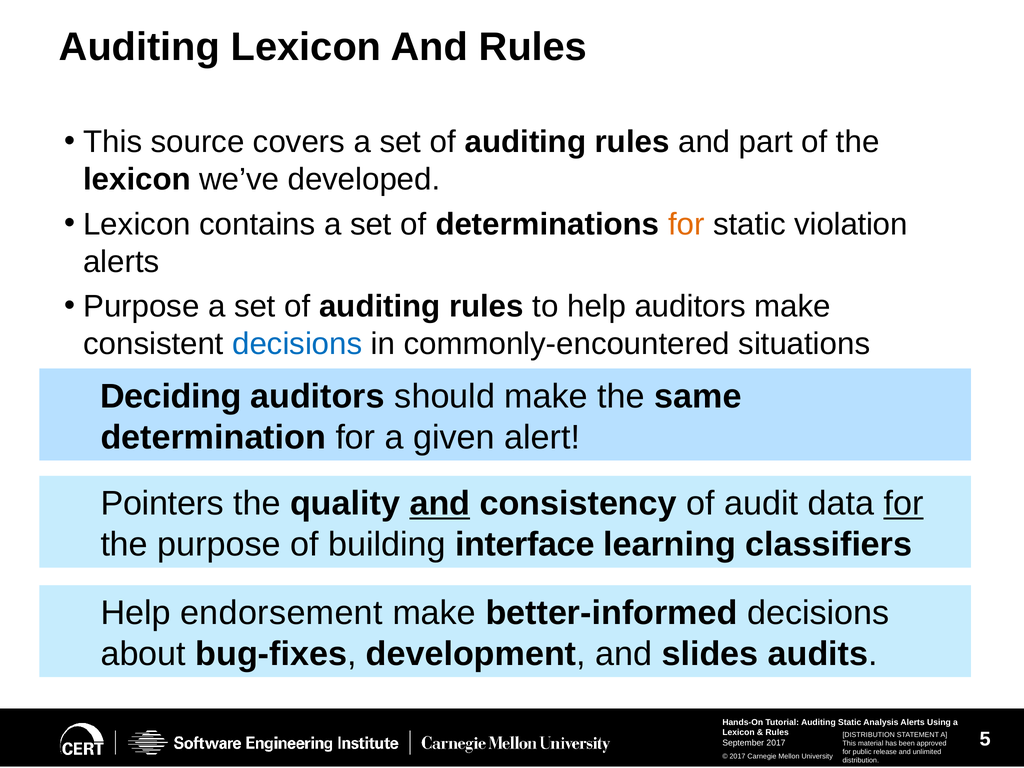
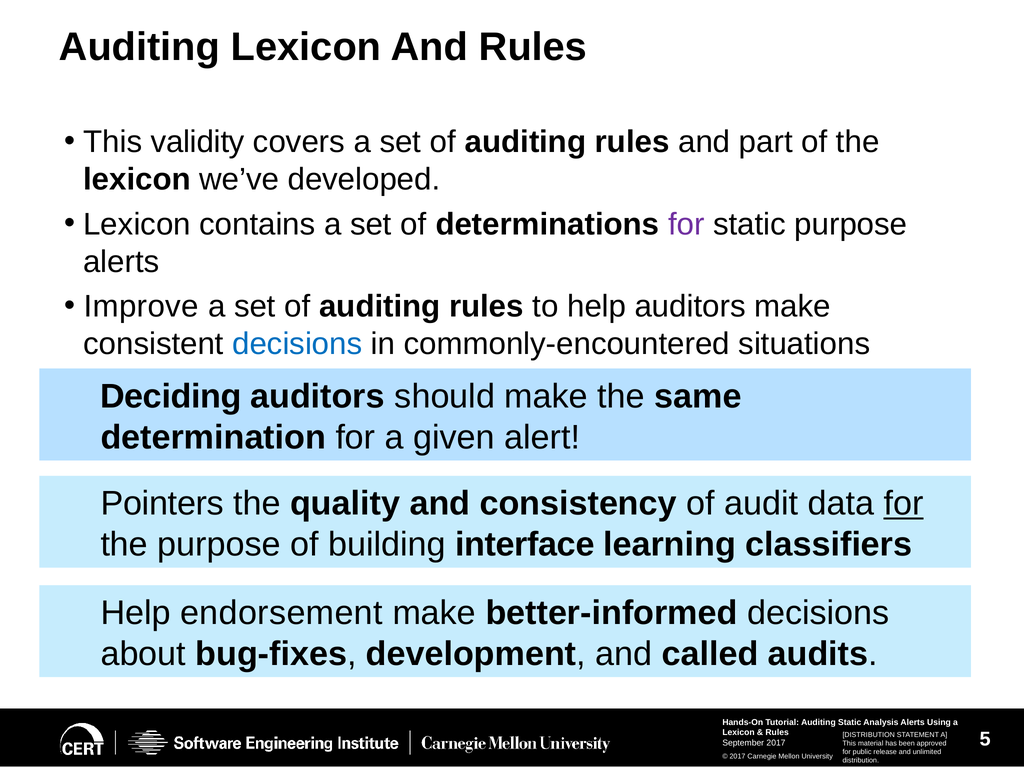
source: source -> validity (198, 142)
for colour: orange -> purple (686, 224)
static violation: violation -> purpose (851, 224)
Purpose: Purpose -> Improve (141, 306)
and underline: present -> none (440, 504)
slides: slides -> called (710, 654)
